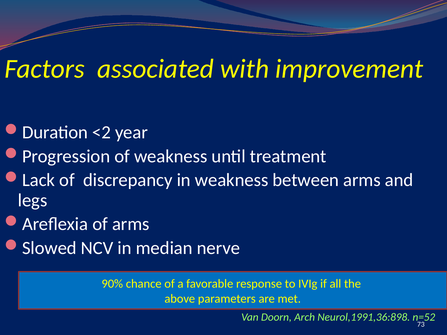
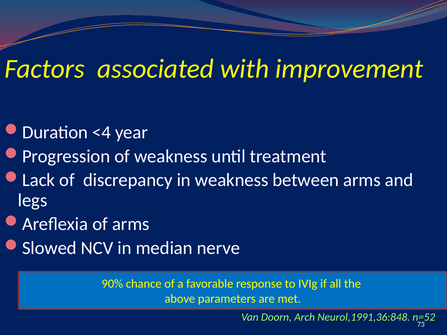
<2: <2 -> <4 (102, 133)
Neurol,1991,36:898: Neurol,1991,36:898 -> Neurol,1991,36:848 (364, 317)
